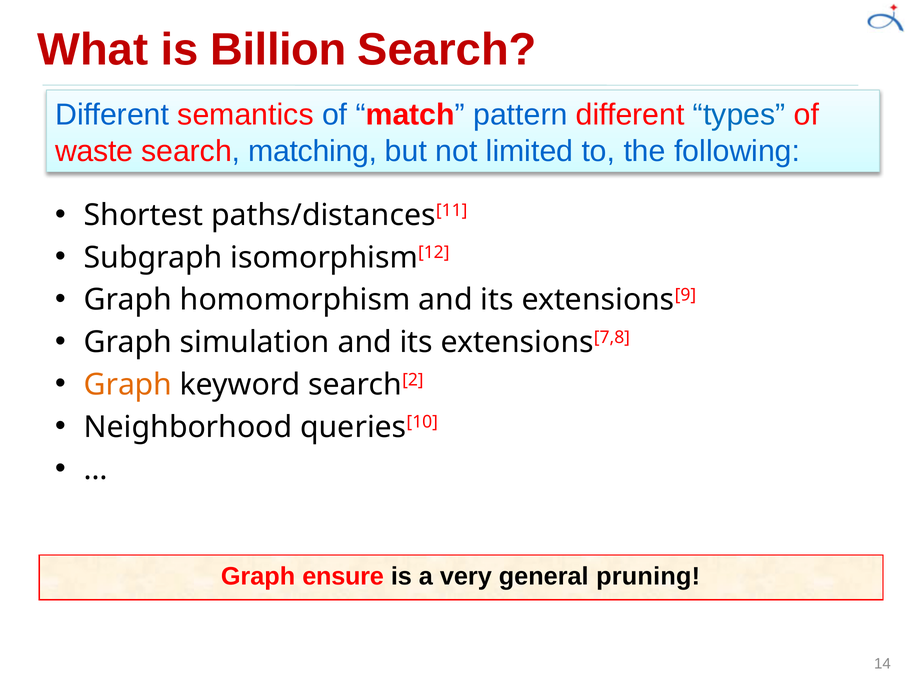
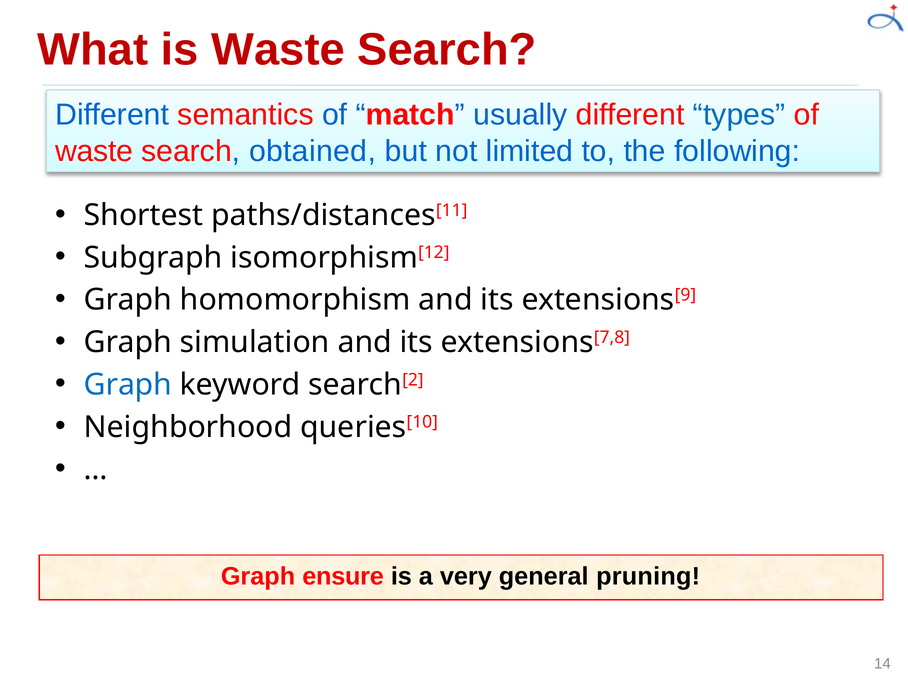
is Billion: Billion -> Waste (278, 50)
pattern: pattern -> usually (520, 115)
matching: matching -> obtained (312, 151)
Graph colour: orange -> blue (128, 385)
